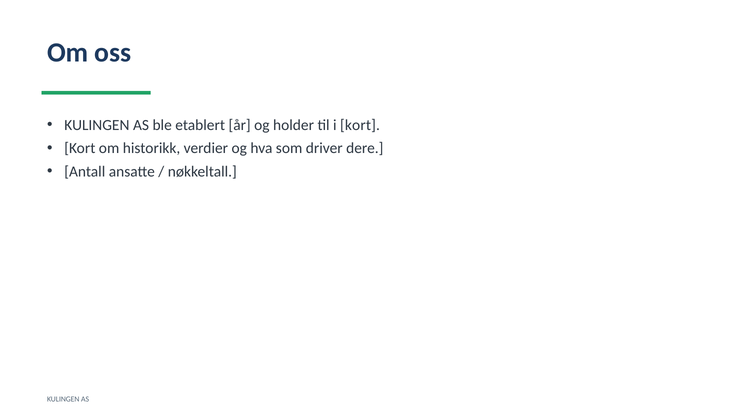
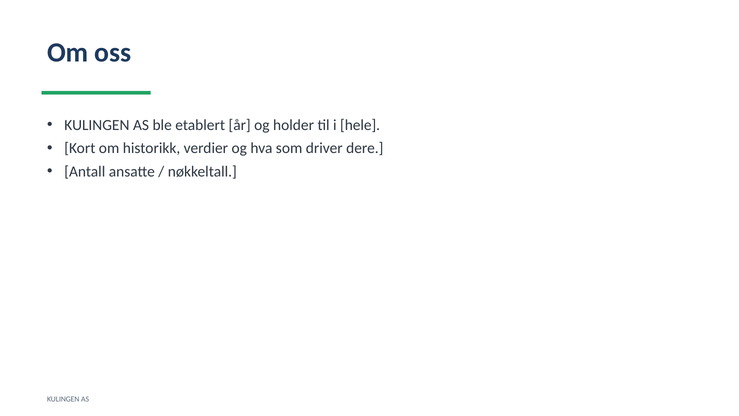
i kort: kort -> hele (360, 125)
